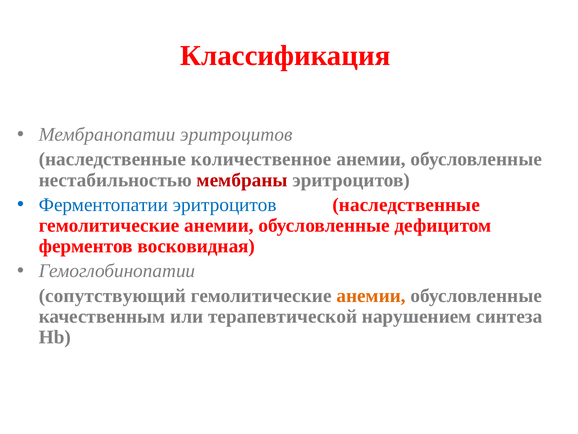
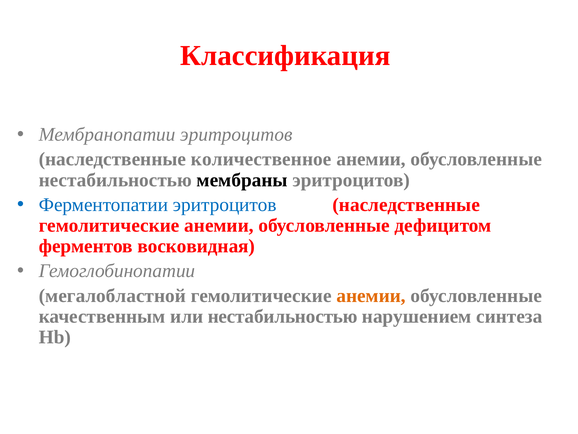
мембраны colour: red -> black (242, 180)
сопутствующий: сопутствующий -> мегалобластной (112, 295)
или терапевтической: терапевтической -> нестабильностью (283, 316)
